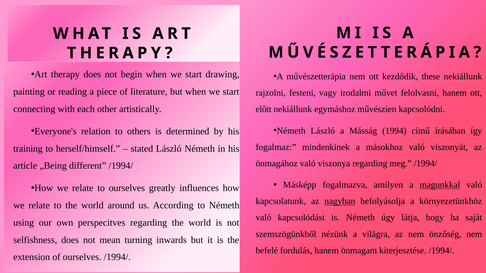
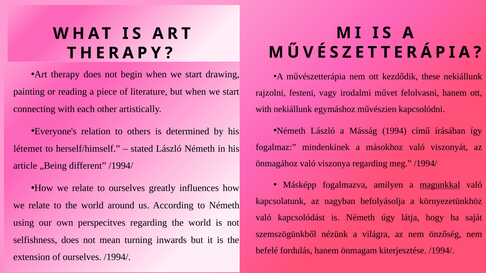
előtt: előtt -> with (264, 109)
training: training -> létemet (28, 149)
nagyban underline: present -> none (340, 202)
